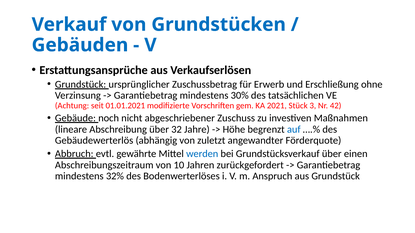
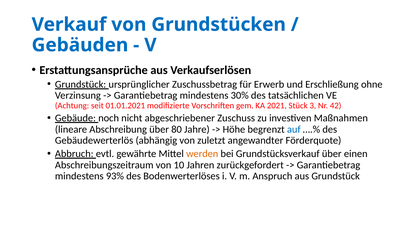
32: 32 -> 80 (177, 130)
werden colour: blue -> orange (202, 154)
32%: 32% -> 93% (115, 177)
